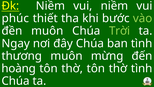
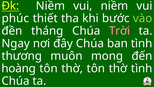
đền muôn: muôn -> tháng (47, 31)
Trời colour: light green -> pink (120, 31)
mừng: mừng -> mong (107, 56)
